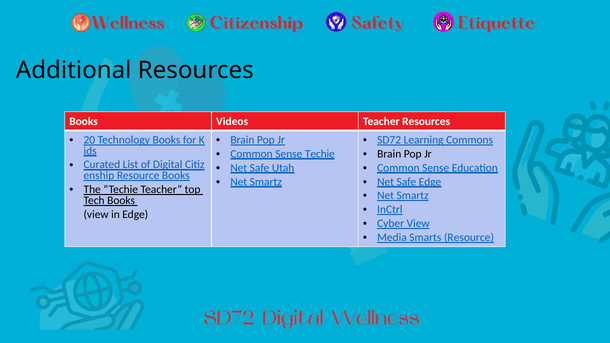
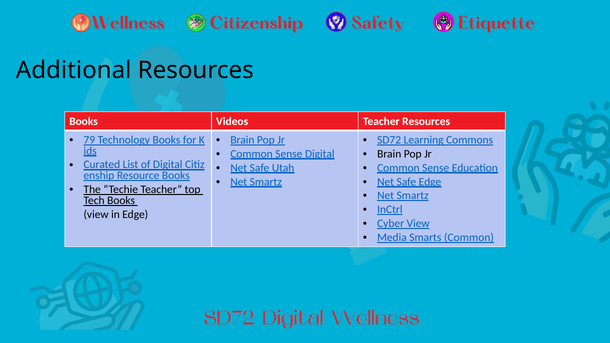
20: 20 -> 79 (89, 140)
Sense Techie: Techie -> Digital (320, 154)
Smarts Resource: Resource -> Common (469, 238)
